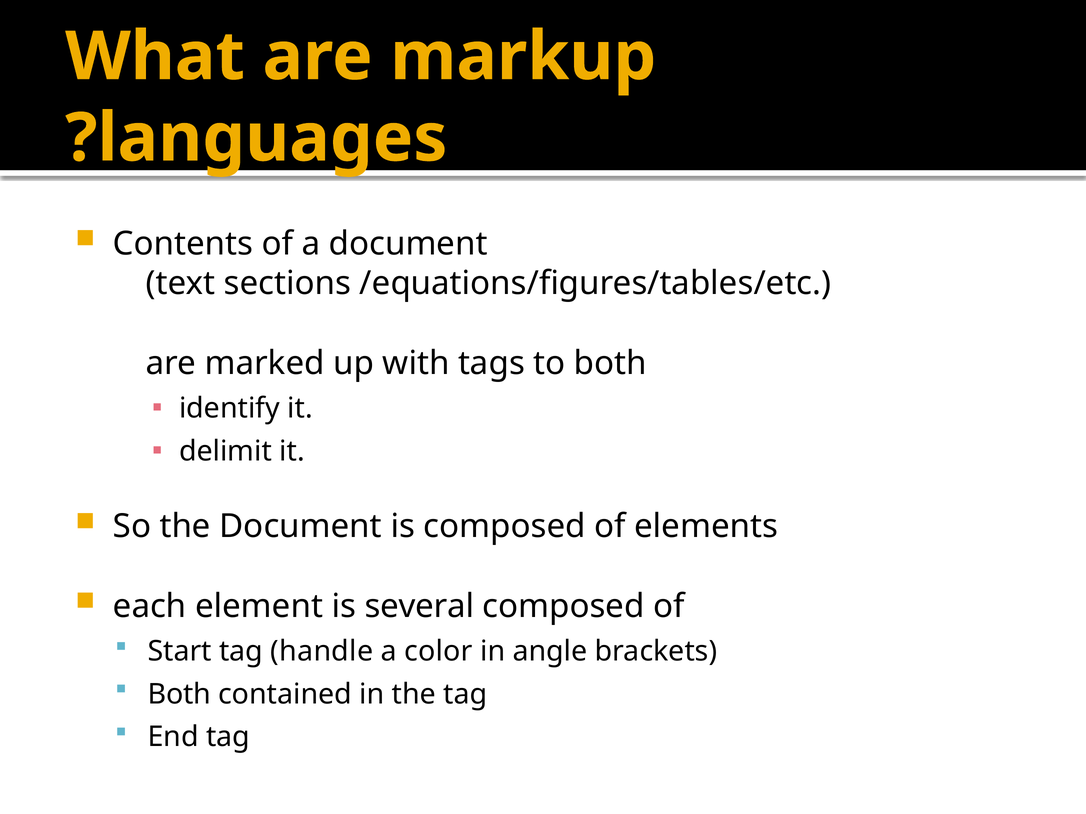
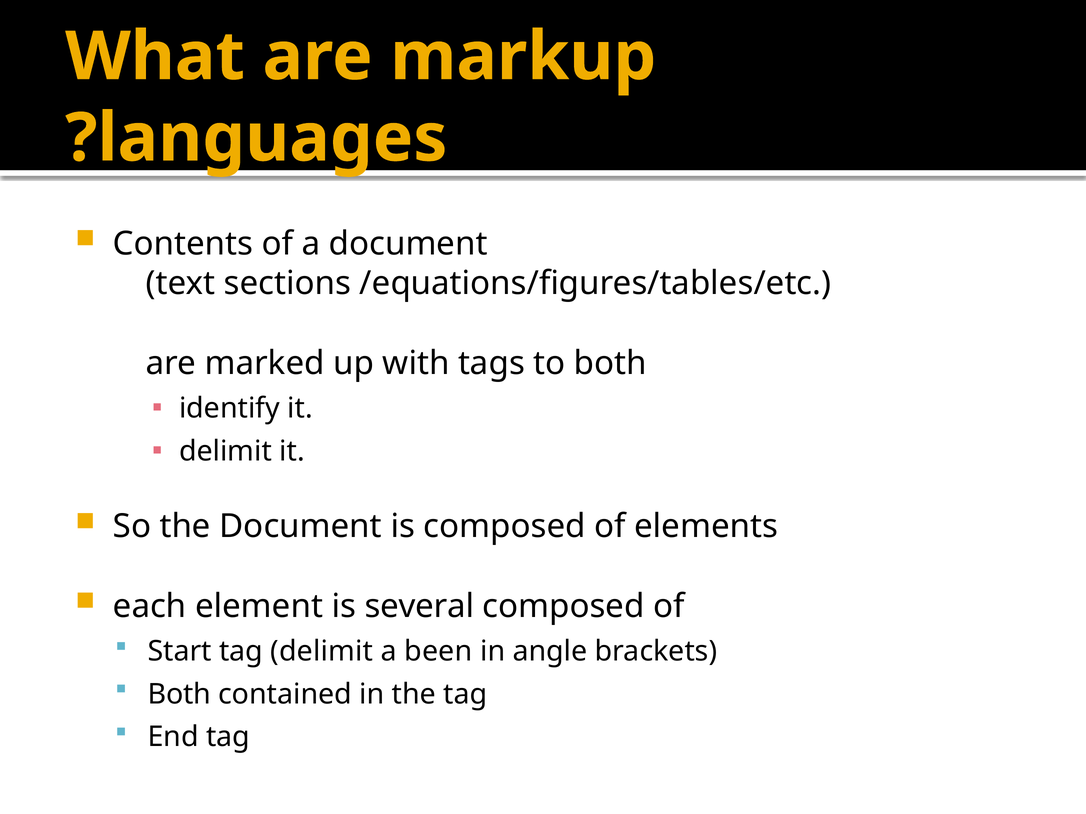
tag handle: handle -> delimit (322, 652)
color: color -> been (438, 652)
